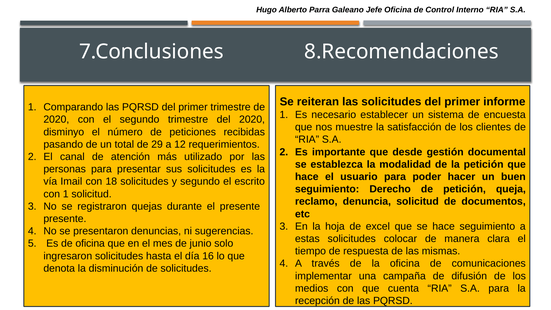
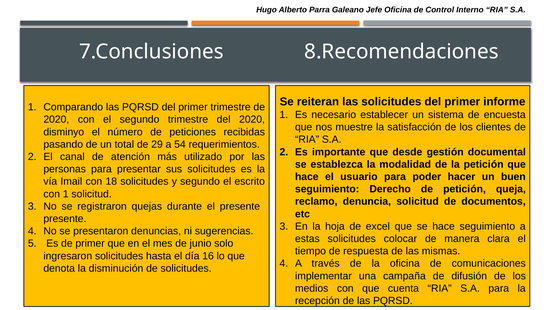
12: 12 -> 54 (180, 144)
de oficina: oficina -> primer (90, 244)
